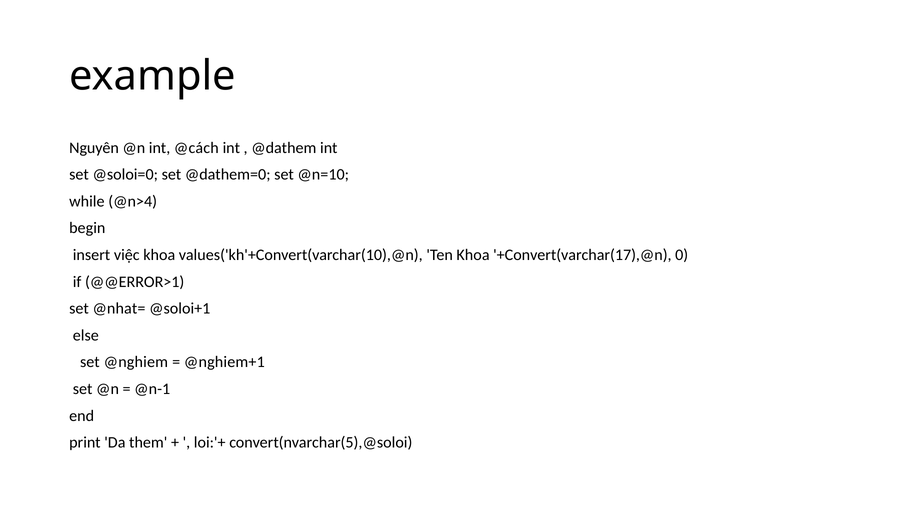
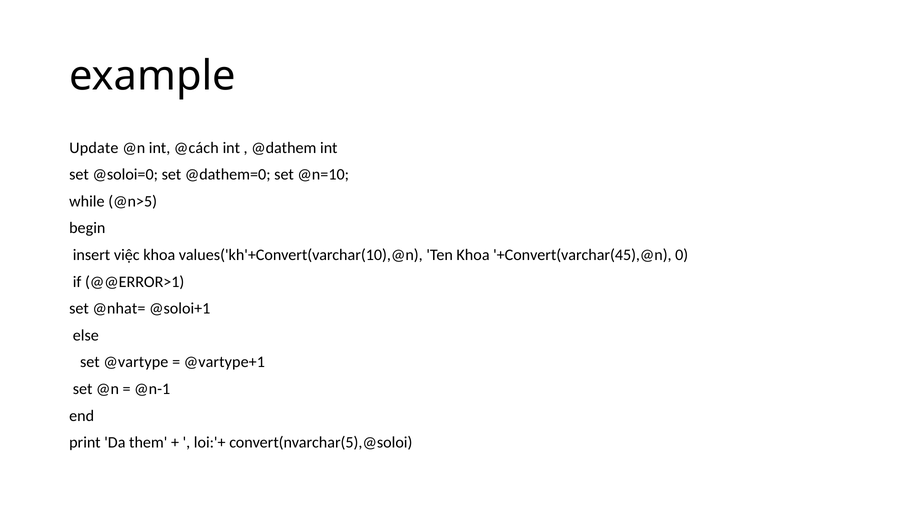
Nguyên: Nguyên -> Update (94, 148)
@n>4: @n>4 -> @n>5 (133, 202)
+Convert(varchar(17),@n: +Convert(varchar(17),@n -> +Convert(varchar(45),@n (582, 255)
@nghiem: @nghiem -> @vartype (136, 363)
@nghiem+1: @nghiem+1 -> @vartype+1 (224, 363)
